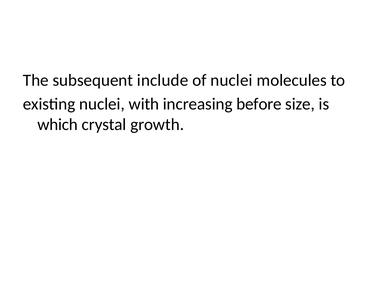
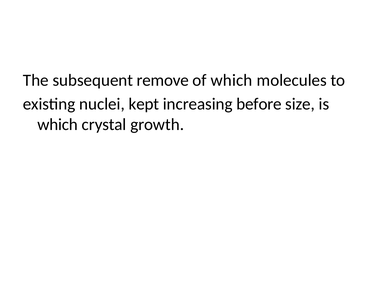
include: include -> remove (163, 80)
of nuclei: nuclei -> which (231, 80)
with: with -> kept (144, 104)
